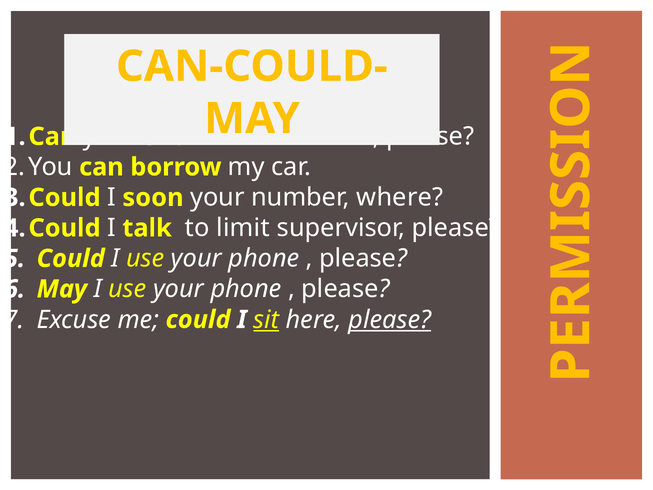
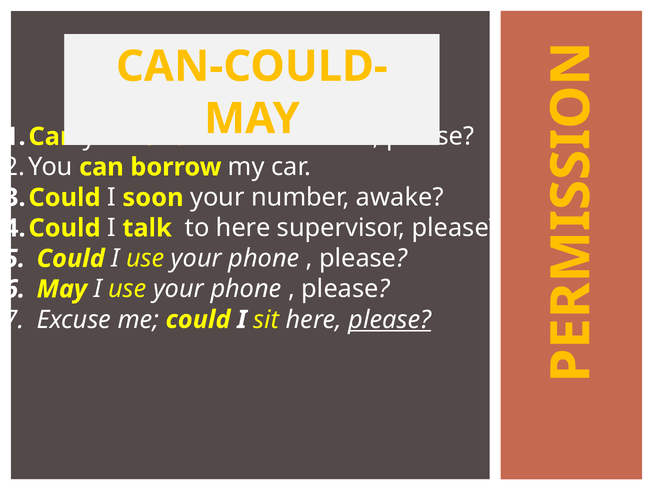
where: where -> awake (400, 197)
to limit: limit -> here (243, 228)
sit underline: present -> none (266, 319)
